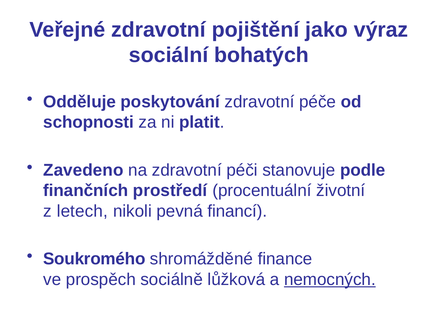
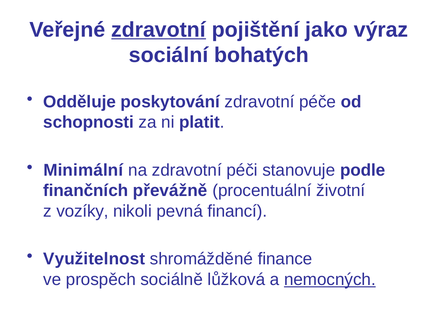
zdravotní underline: none -> present (159, 30)
Zavedeno: Zavedeno -> Minimální (83, 170)
prostředí: prostředí -> převážně (170, 190)
letech: letech -> vozíky (82, 211)
Soukromého: Soukromého -> Využitelnost (94, 259)
